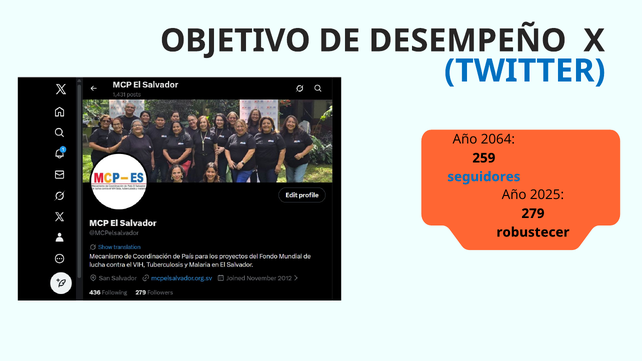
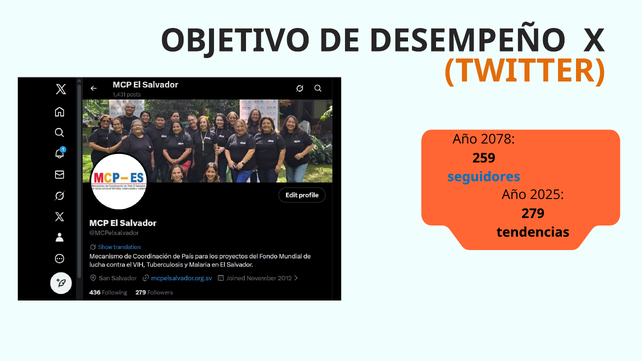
TWITTER colour: blue -> orange (525, 71)
2064: 2064 -> 2078 (498, 139)
robustecer: robustecer -> tendencias (533, 232)
